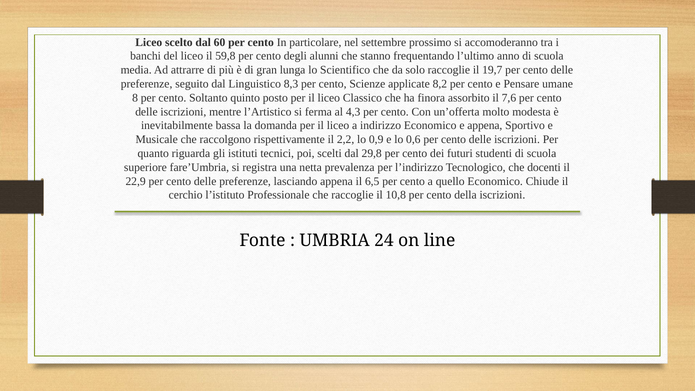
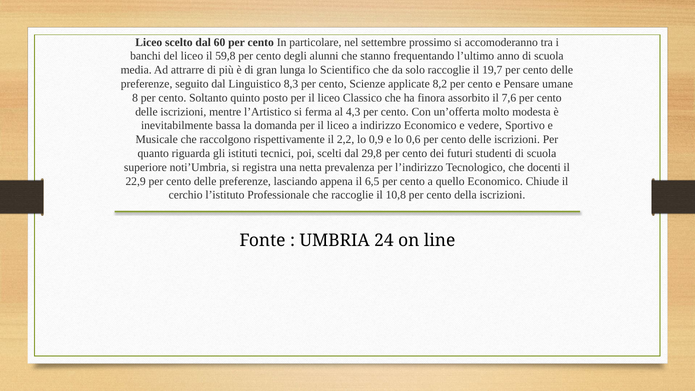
e appena: appena -> vedere (485, 126)
fare’Umbria: fare’Umbria -> noti’Umbria (199, 167)
